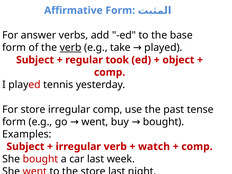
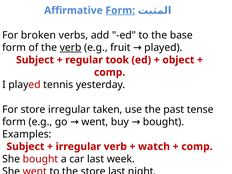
Form underline: none -> present (120, 10)
answer: answer -> broken (38, 35)
take: take -> fruit (120, 48)
irregular comp: comp -> taken (108, 109)
